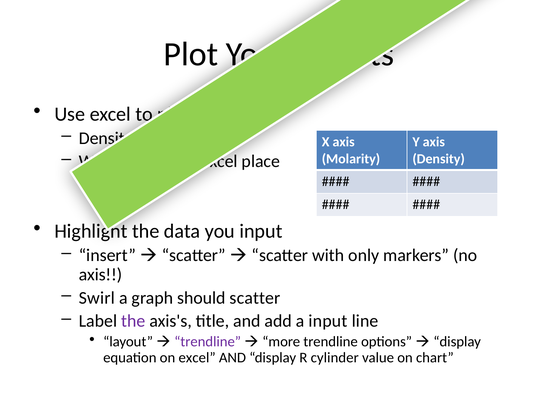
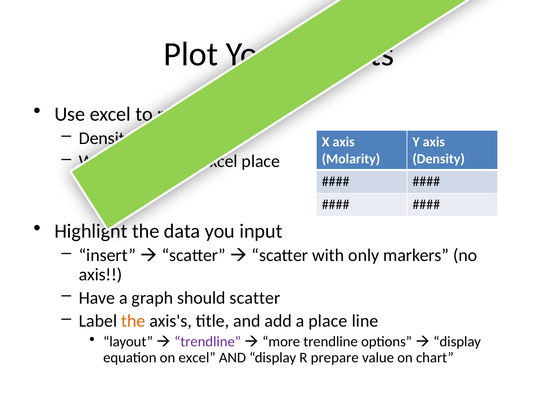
Swirl: Swirl -> Have (97, 297)
the colour: purple -> orange (133, 321)
a input: input -> place (328, 321)
cylinder: cylinder -> prepare (335, 357)
